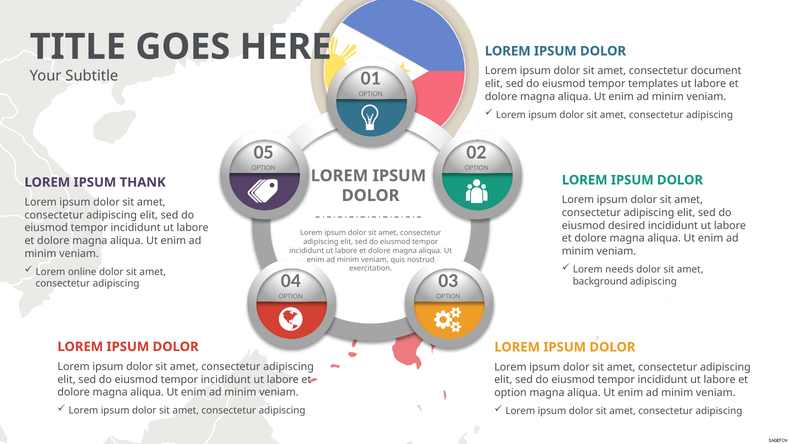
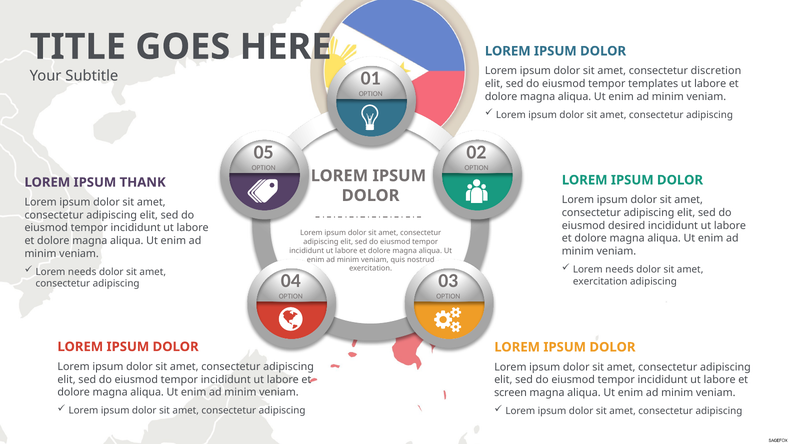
document: document -> discretion (716, 71)
online: online -> needs (82, 272)
background: background -> exercitation (600, 281)
option: option -> screen (511, 393)
